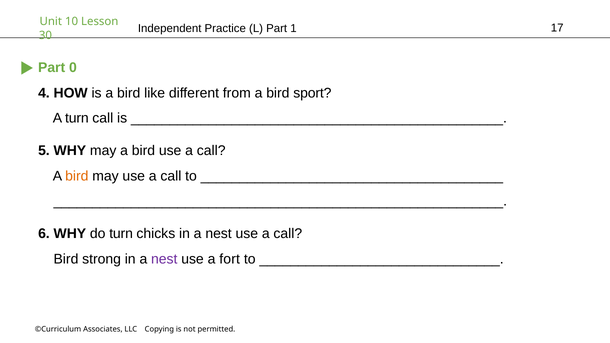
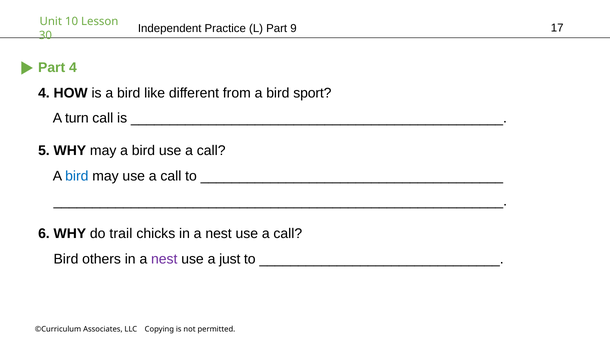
1: 1 -> 9 (294, 29)
Part 0: 0 -> 4 (73, 67)
bird colour: orange -> blue (77, 176)
do turn: turn -> trail (121, 234)
strong: strong -> others (102, 259)
fort: fort -> just (230, 259)
